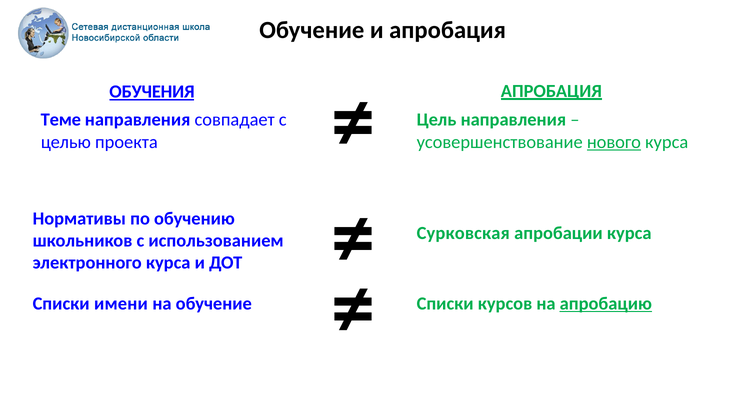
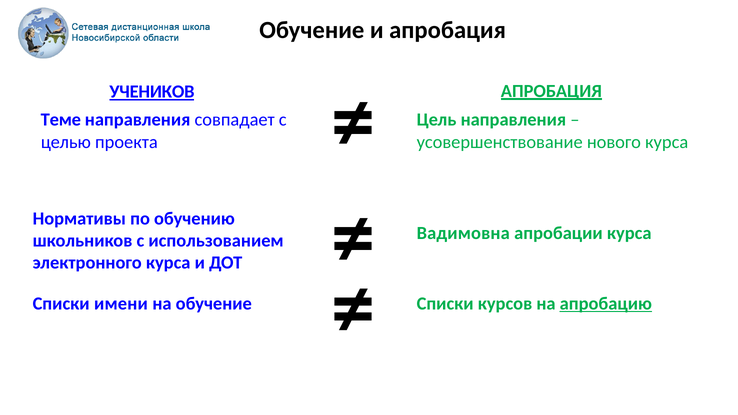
ОБУЧЕНИЯ: ОБУЧЕНИЯ -> УЧЕНИКОВ (152, 92)
нового underline: present -> none (614, 142)
Сурковская: Сурковская -> Вадимовна (463, 233)
